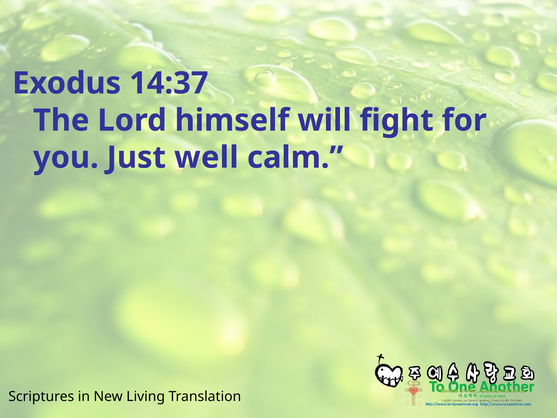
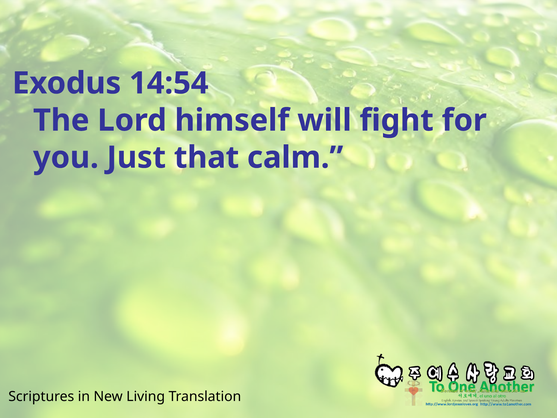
14:37: 14:37 -> 14:54 (169, 83)
well: well -> that (207, 157)
